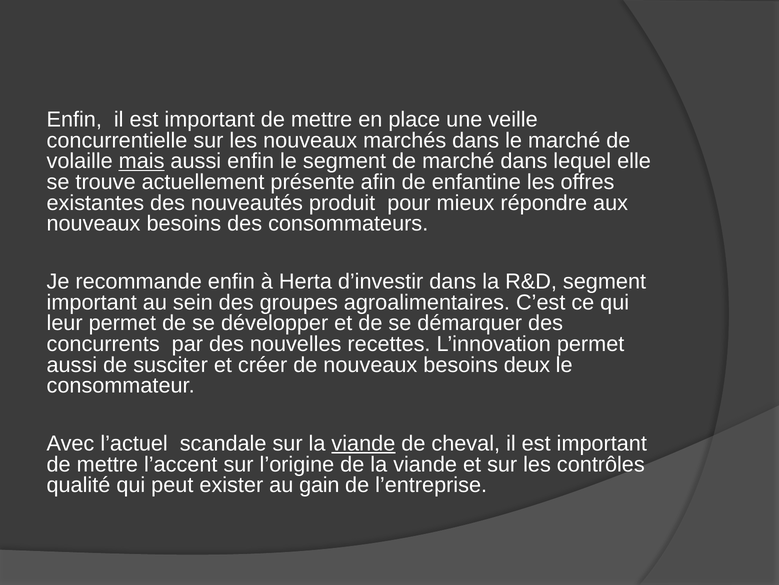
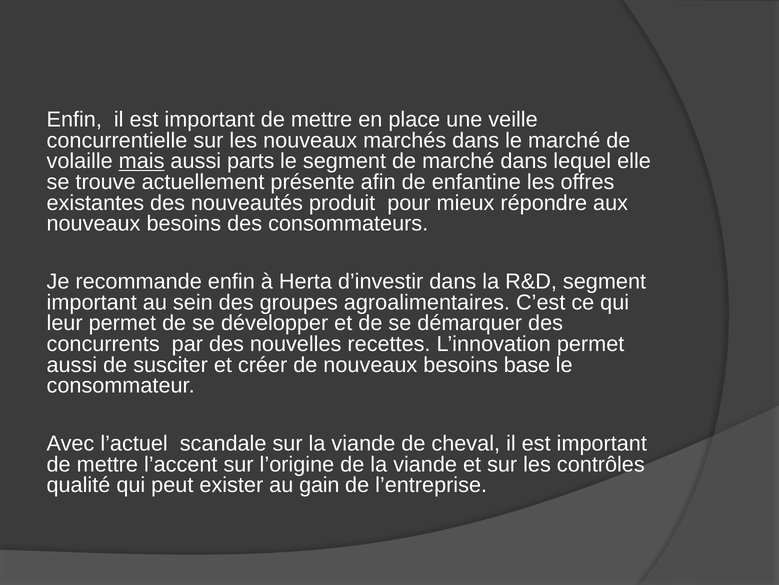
aussi enfin: enfin -> parts (251, 161)
deux: deux -> base (527, 364)
viande underline: present -> none (363, 443)
